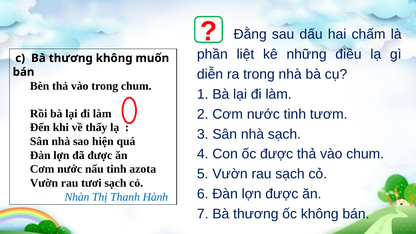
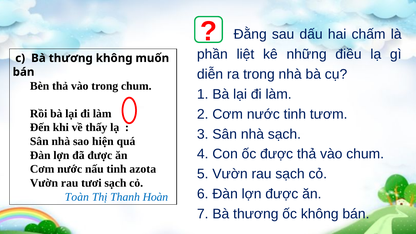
Nhàn: Nhàn -> Toàn (77, 197)
Hành: Hành -> Hoàn (155, 197)
